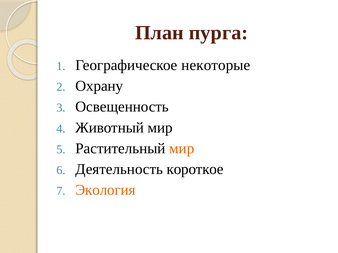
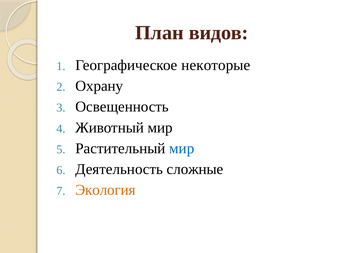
пурга: пурга -> видов (219, 33)
мир colour: orange -> blue (182, 149)
короткое: короткое -> сложные (195, 170)
